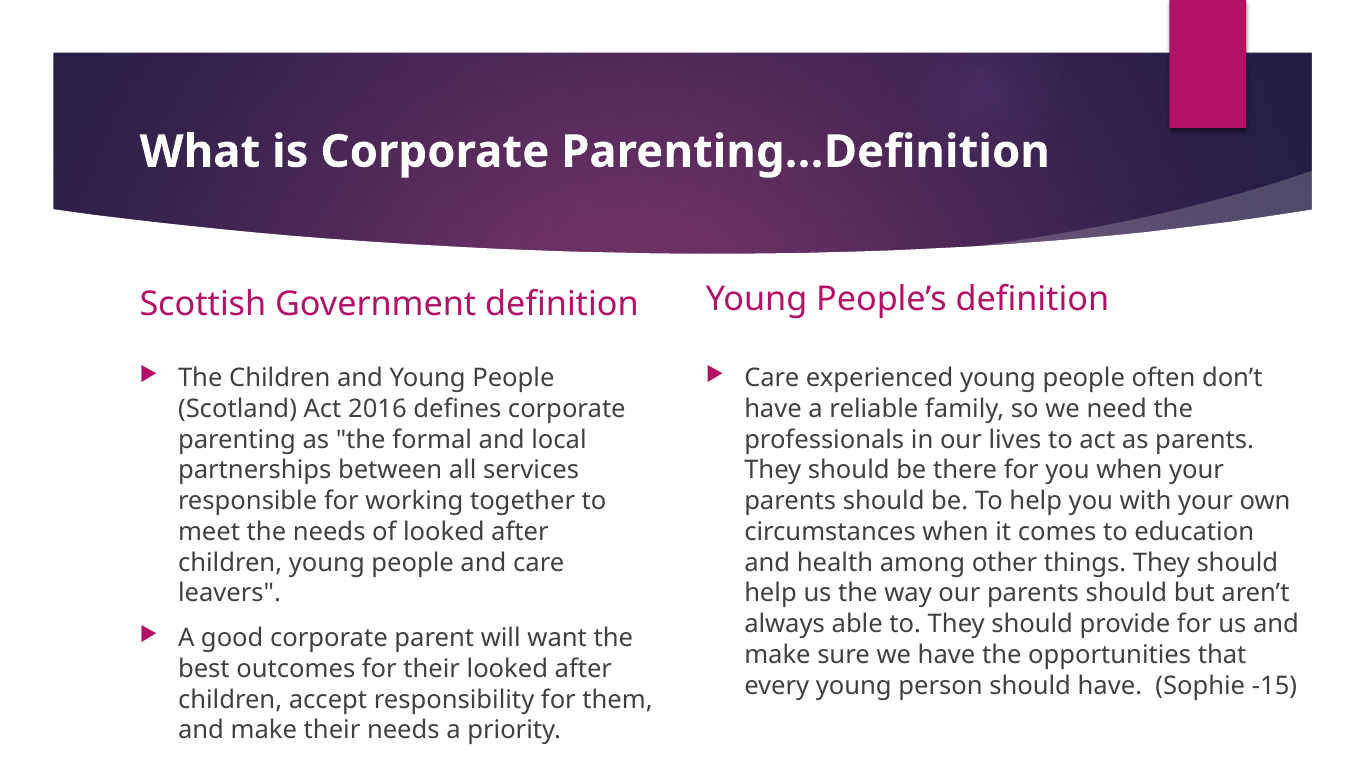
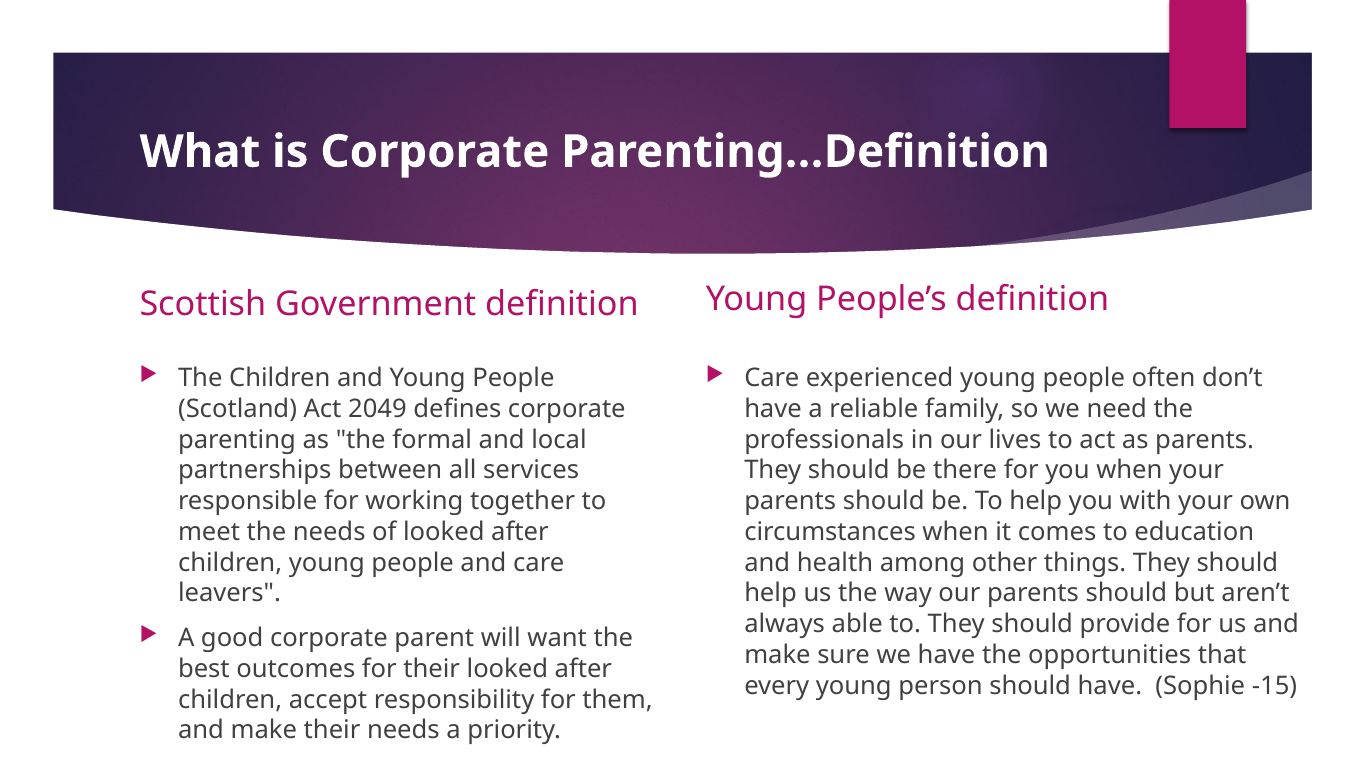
2016: 2016 -> 2049 (377, 409)
